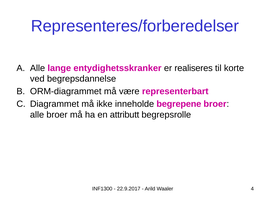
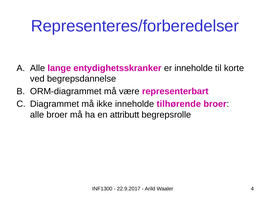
er realiseres: realiseres -> inneholde (194, 68)
begrepene: begrepene -> tilhørende (179, 104)
